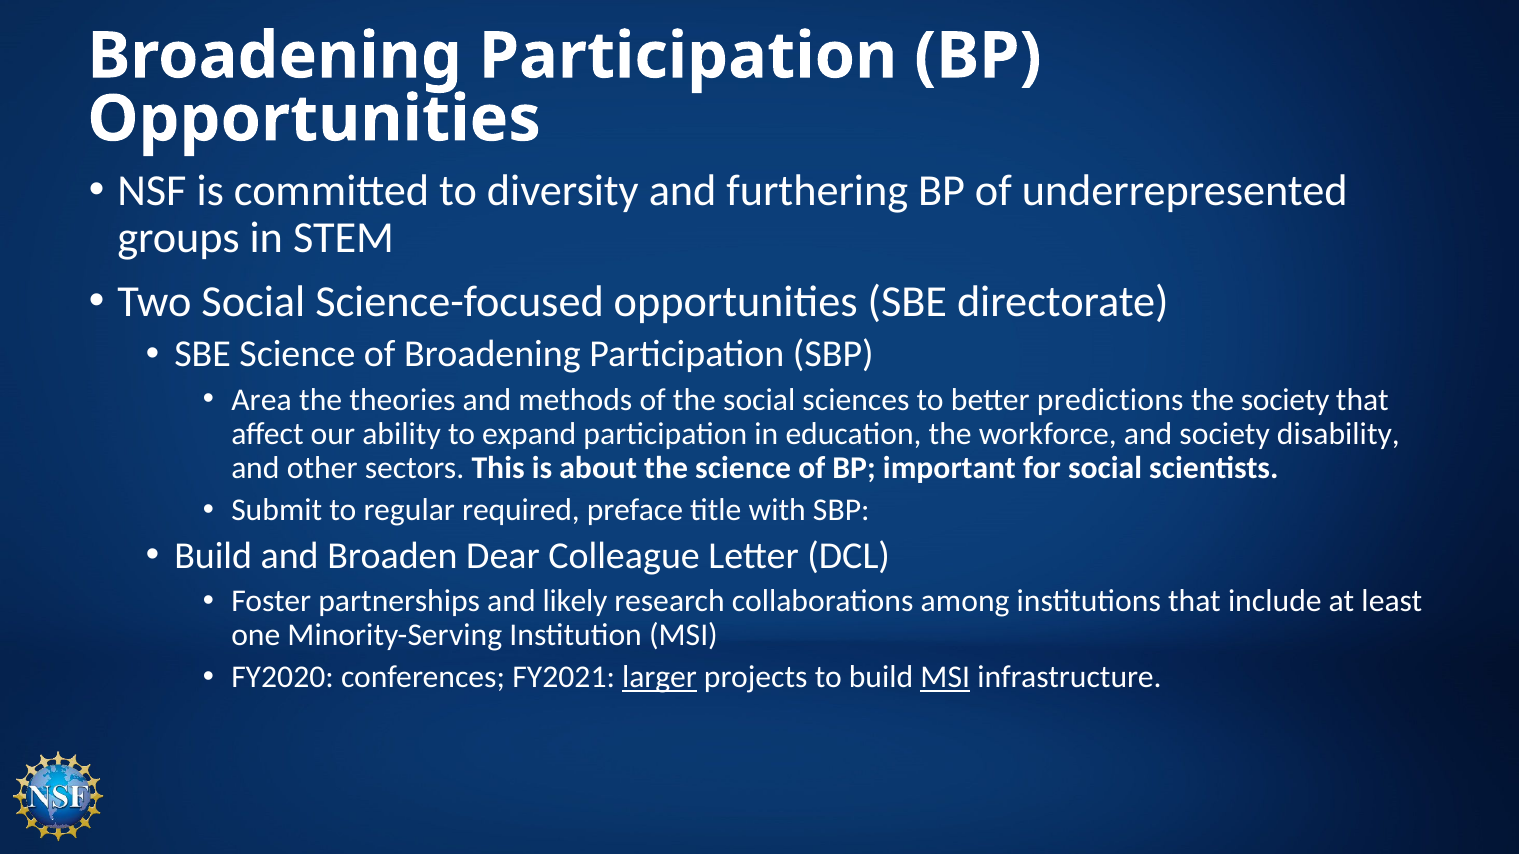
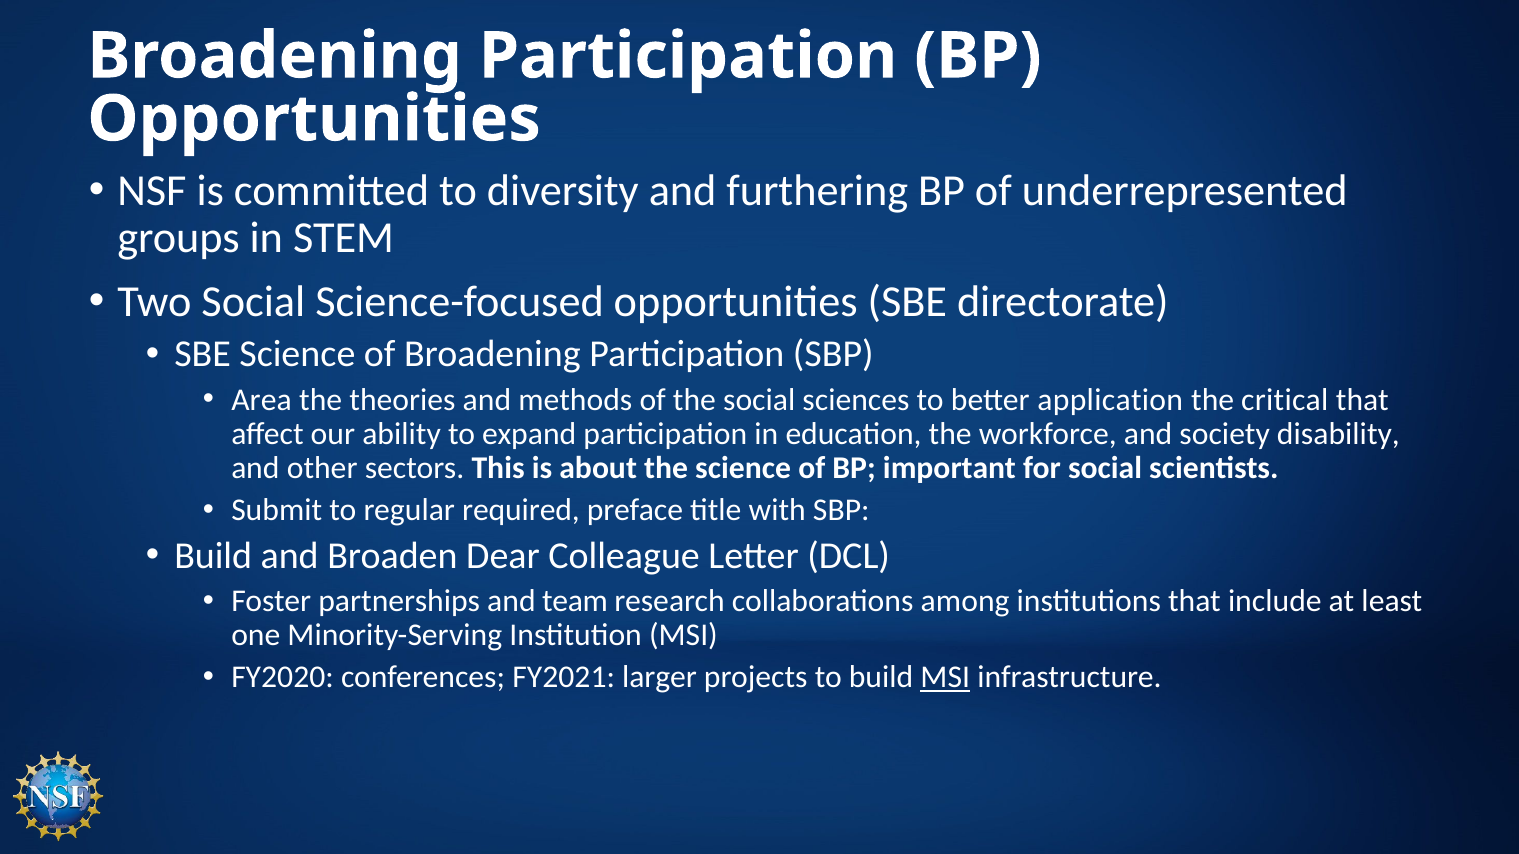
predictions: predictions -> application (1110, 400)
the society: society -> critical (1285, 400)
likely: likely -> team (575, 602)
larger underline: present -> none (660, 678)
